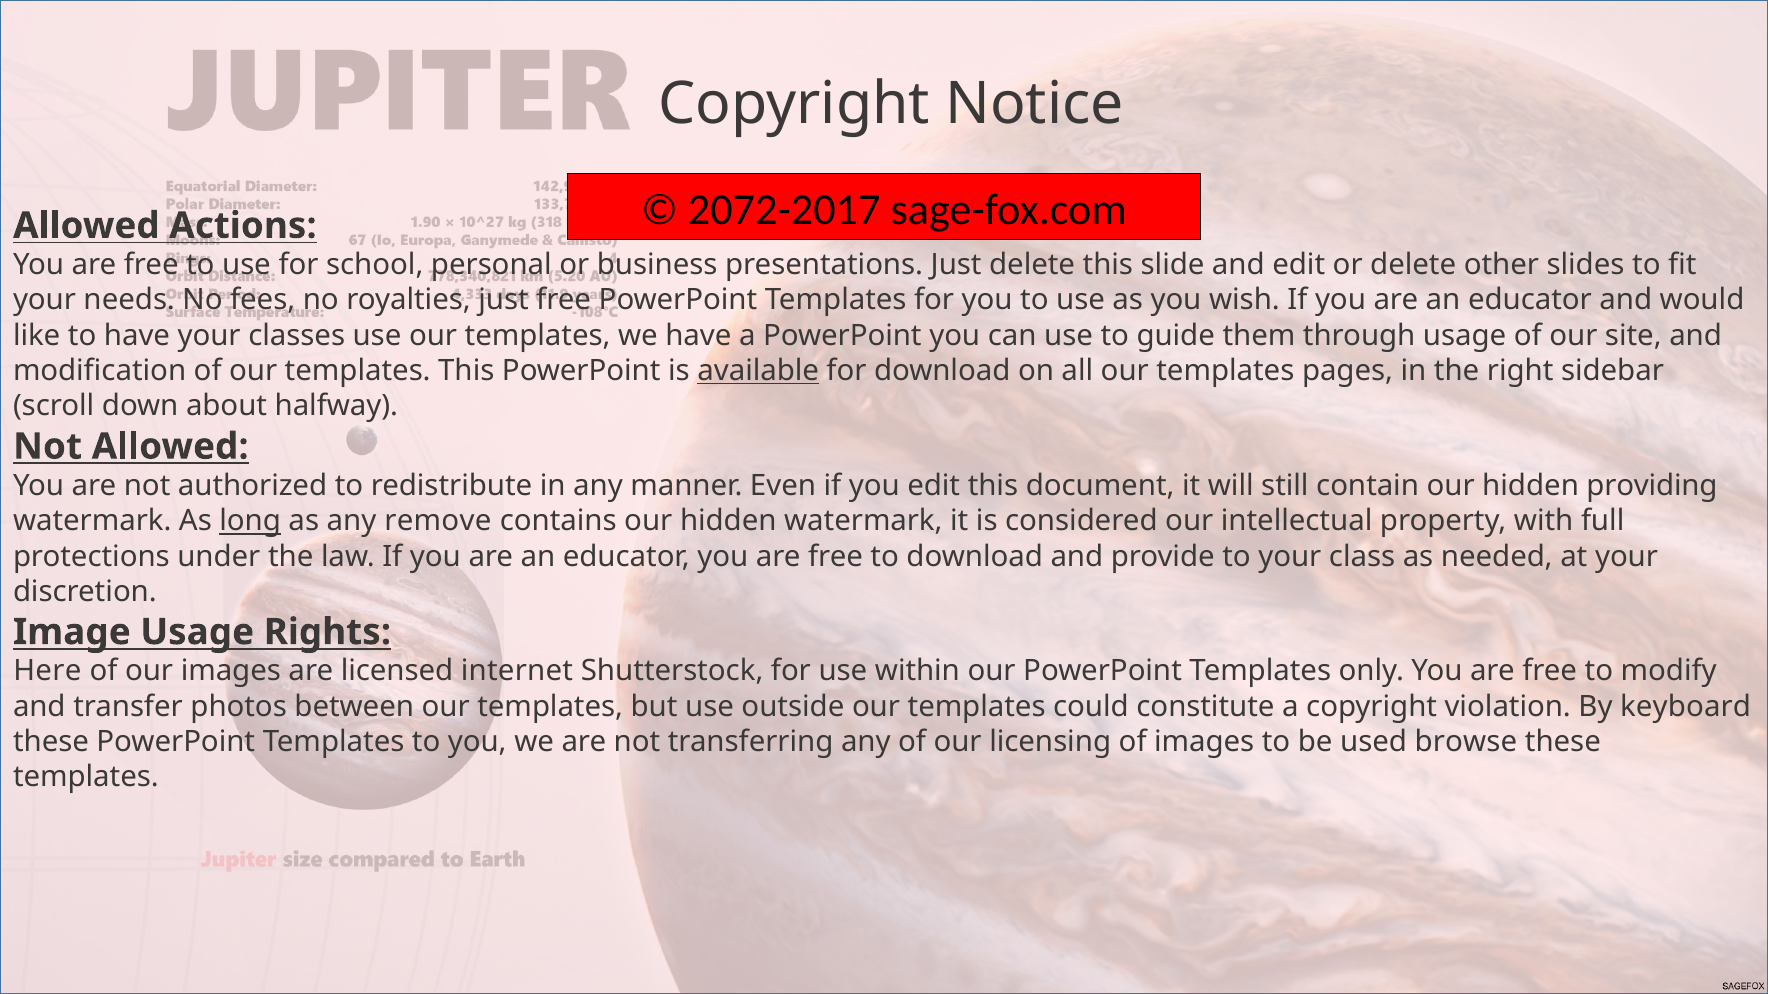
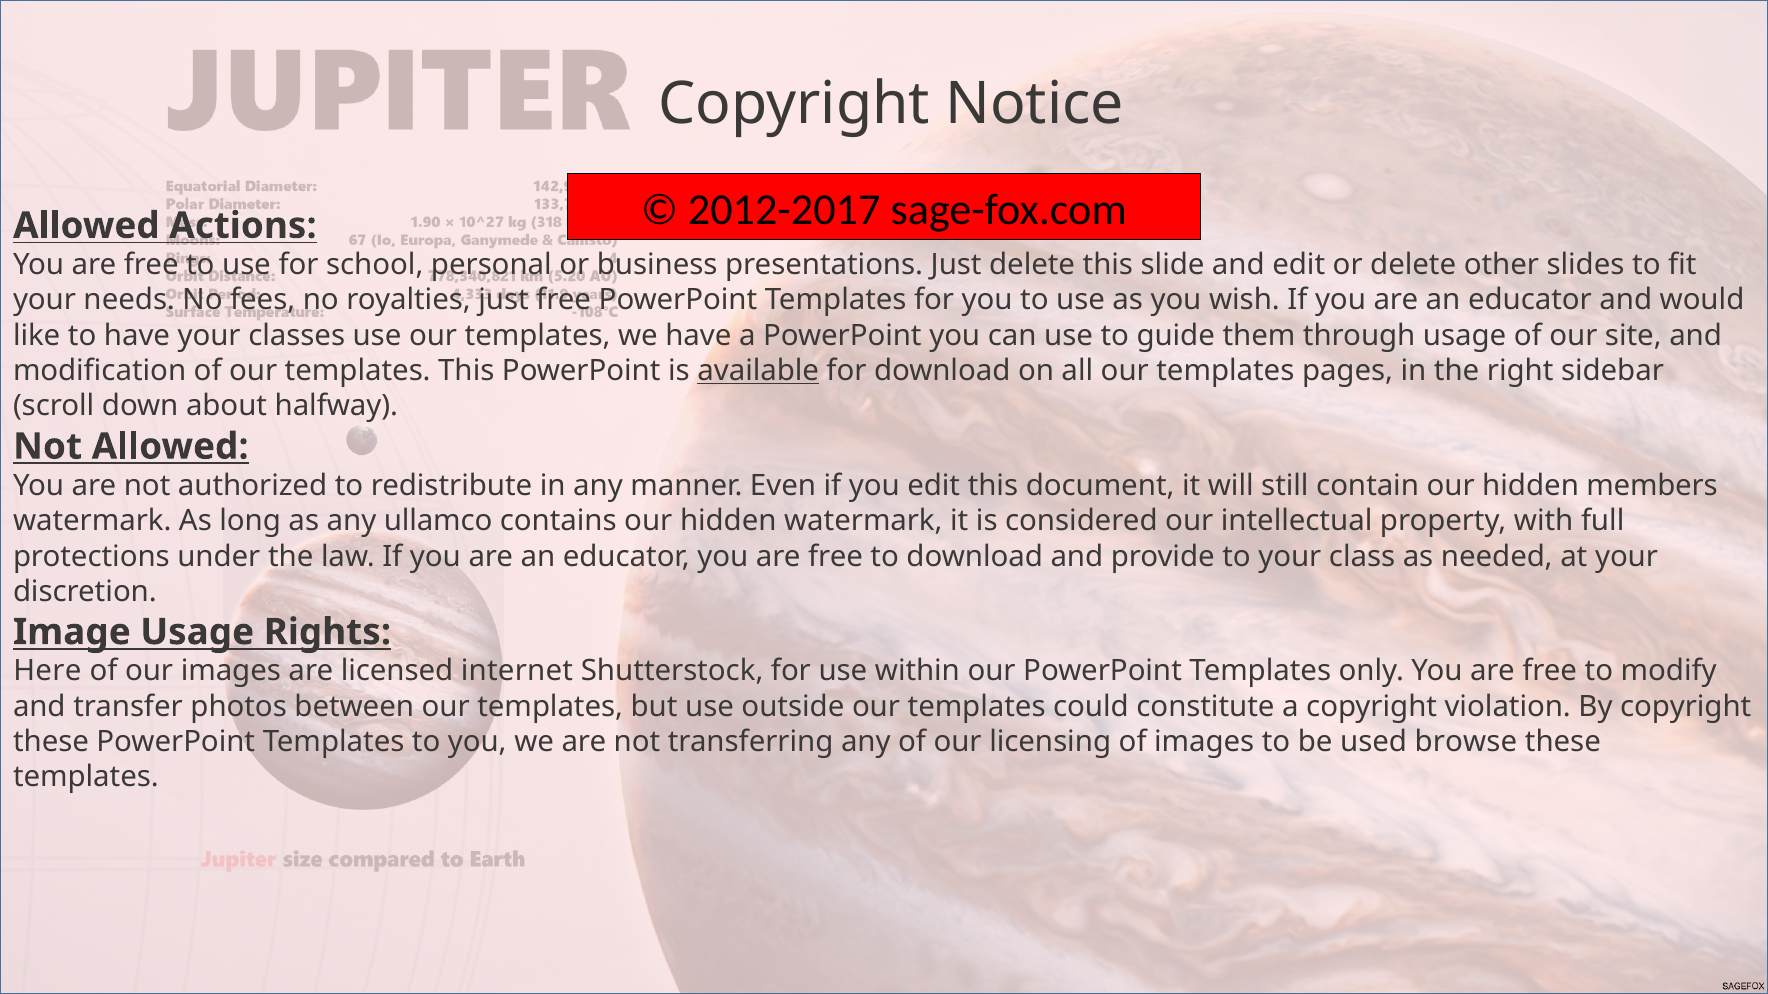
2072-2017: 2072-2017 -> 2012-2017 (784, 210)
providing: providing -> members (1652, 486)
long underline: present -> none (250, 521)
remove: remove -> ullamco (438, 521)
By keyboard: keyboard -> copyright (1686, 707)
